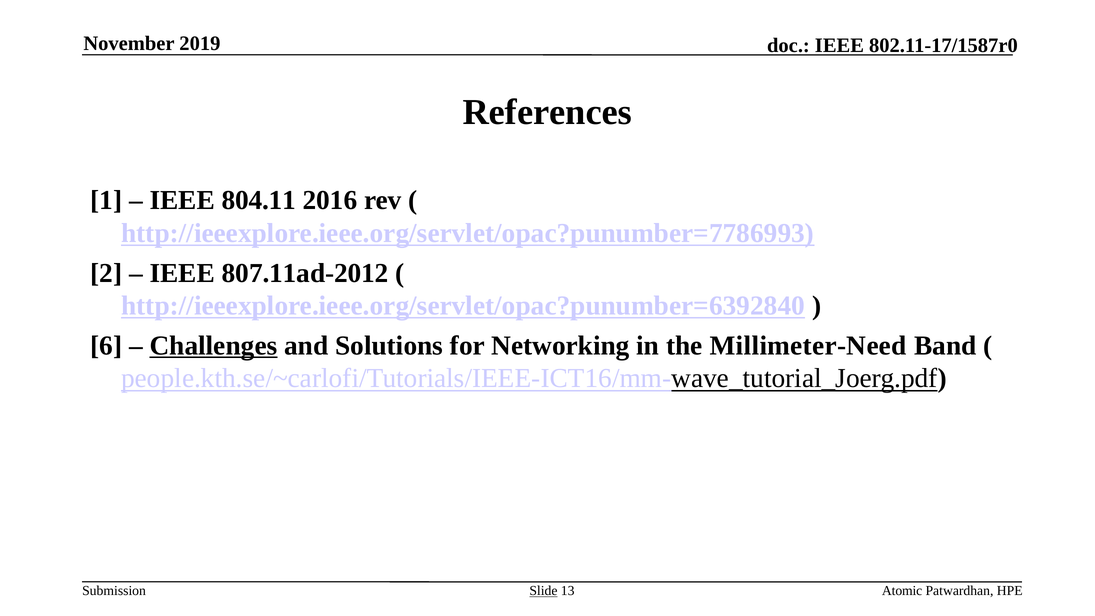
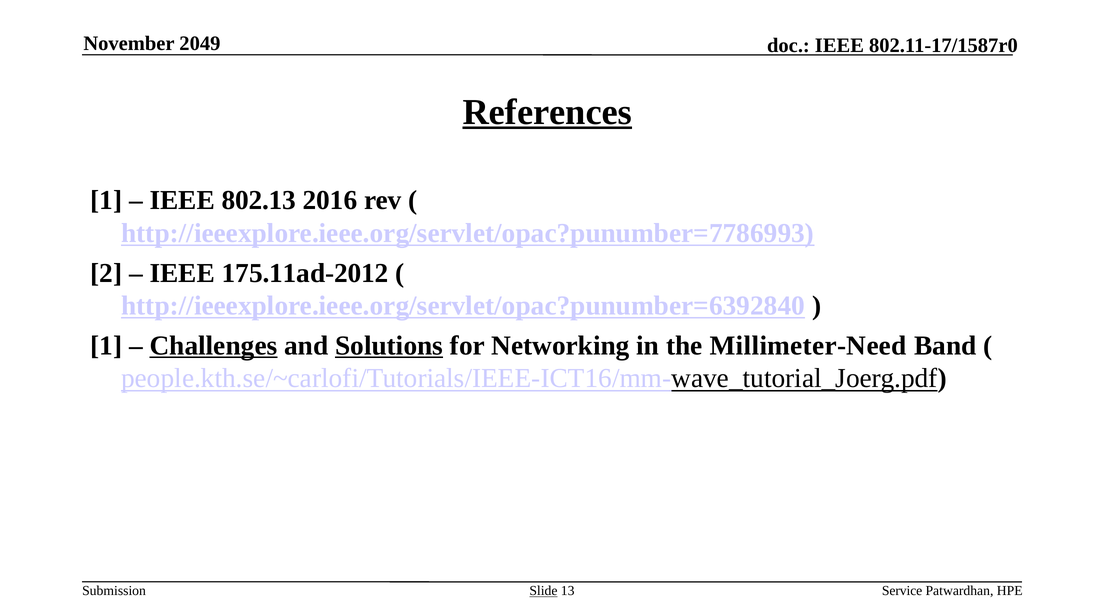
2019: 2019 -> 2049 (200, 44)
References underline: none -> present (547, 112)
804.11: 804.11 -> 802.13 (259, 200)
807.11ad-2012: 807.11ad-2012 -> 175.11ad-2012 (305, 273)
6: 6 -> 1 (106, 346)
Solutions underline: none -> present (389, 346)
Atomic: Atomic -> Service (902, 591)
